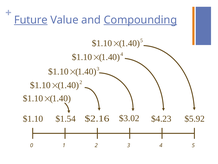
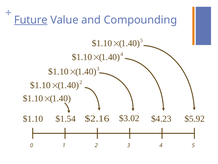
Compounding underline: present -> none (140, 20)
